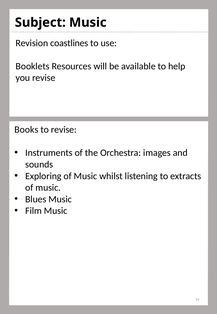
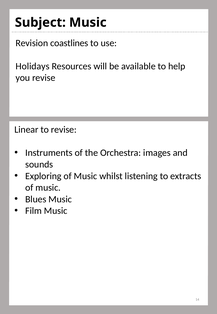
Booklets: Booklets -> Holidays (33, 66)
Books: Books -> Linear (26, 129)
